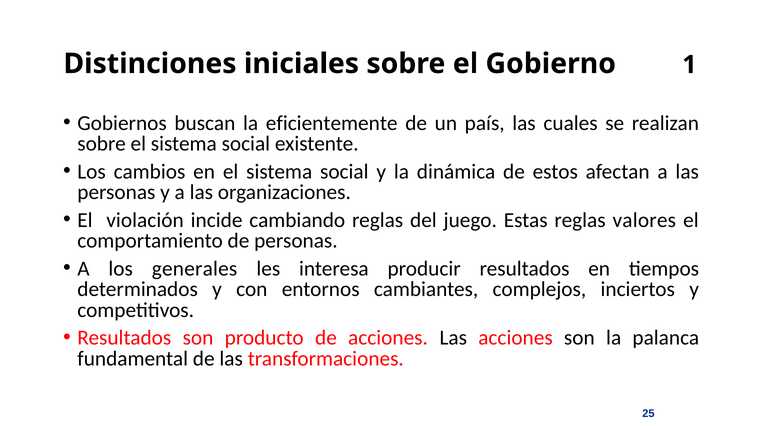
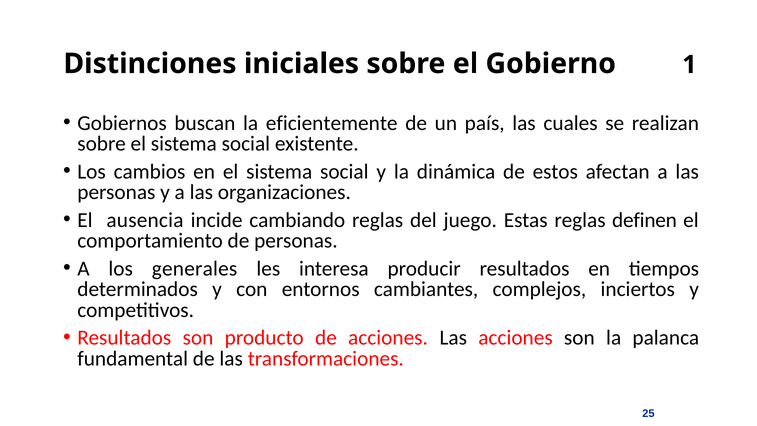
violación: violación -> ausencia (145, 220)
valores: valores -> definen (645, 220)
